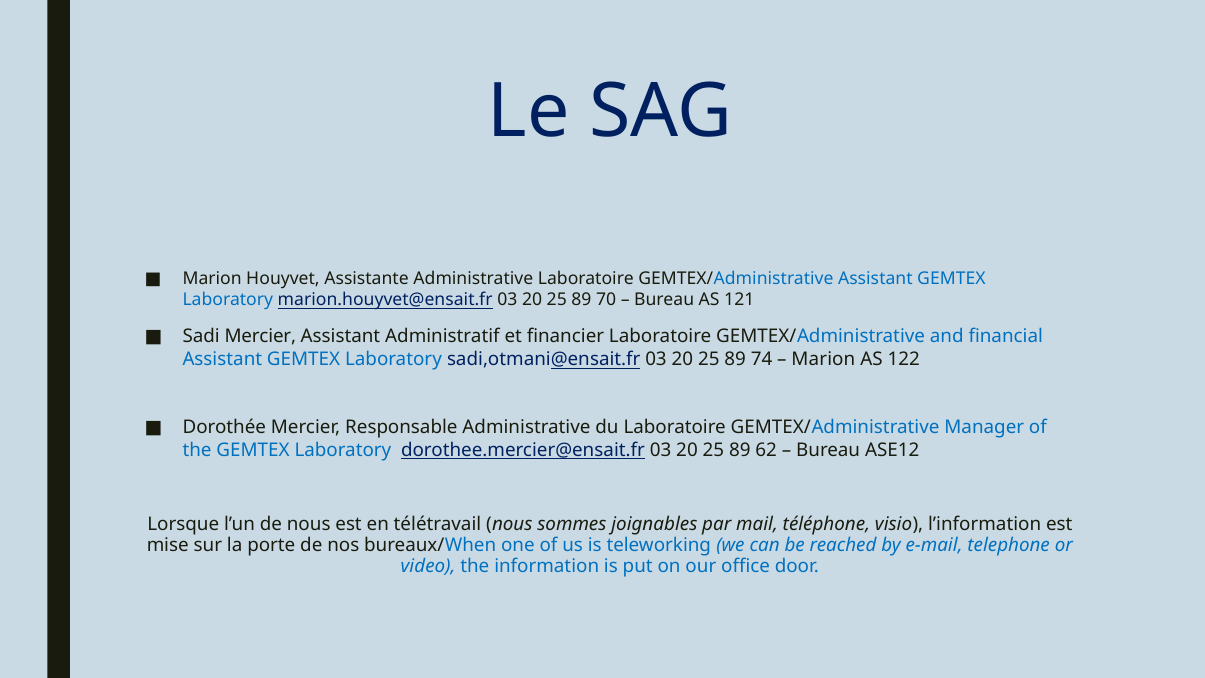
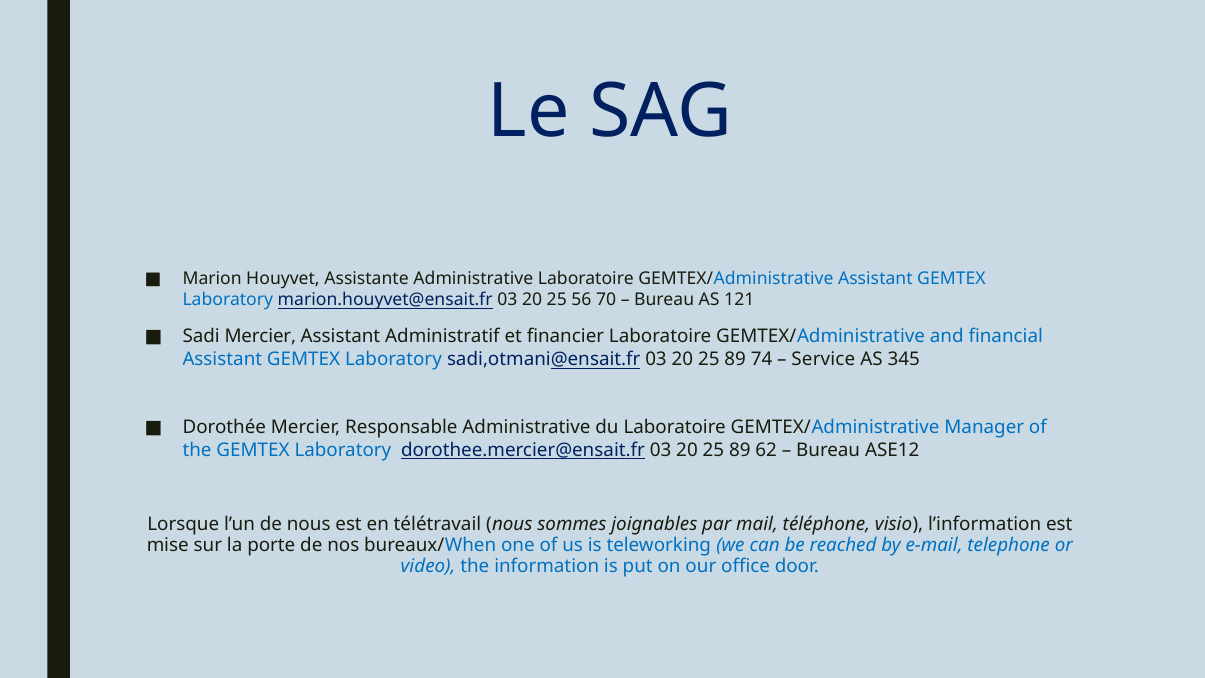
89: 89 -> 56 (581, 300)
Marion: Marion -> Service (823, 359)
122: 122 -> 345 (904, 359)
